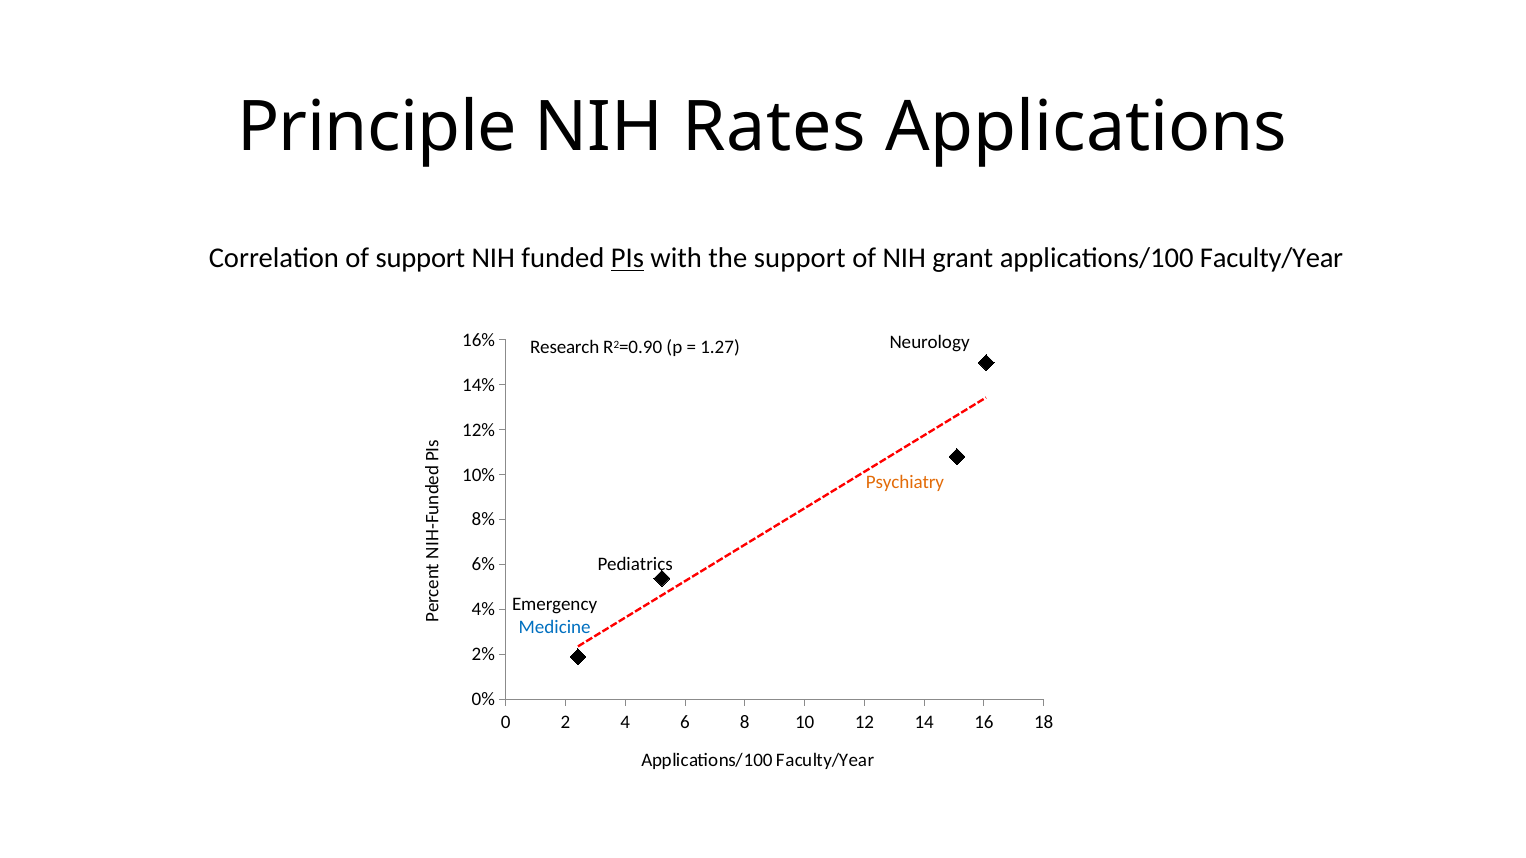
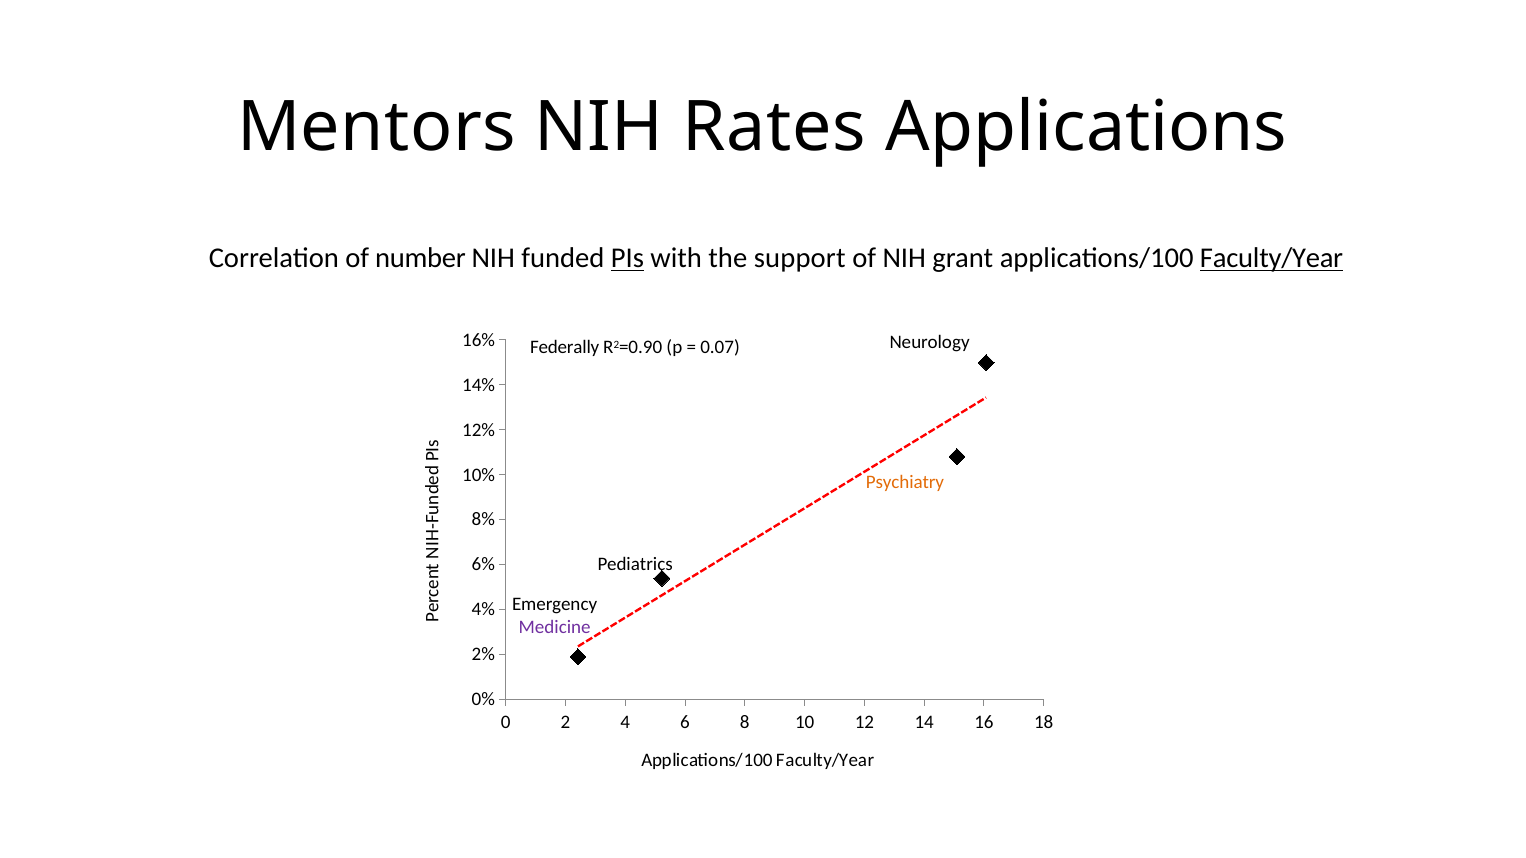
Principle: Principle -> Mentors (377, 128)
of support: support -> number (420, 258)
Faculty/Year underline: none -> present (1272, 258)
Research: Research -> Federally (565, 348)
1.27: 1.27 -> 0.07 (720, 348)
Medicine colour: blue -> purple (555, 628)
